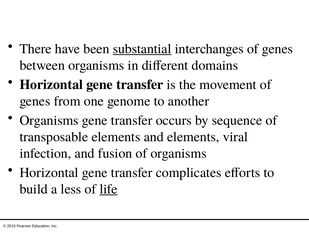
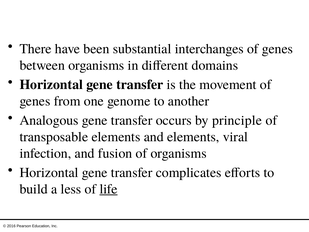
substantial underline: present -> none (142, 49)
Organisms: Organisms -> Analogous (49, 120)
sequence: sequence -> principle (237, 120)
